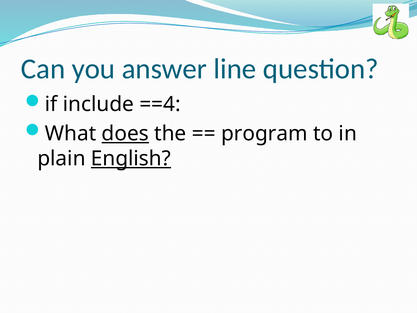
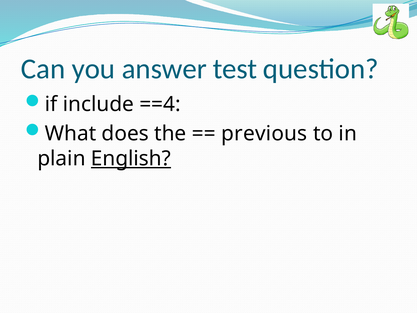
line: line -> test (235, 69)
does underline: present -> none (125, 133)
program: program -> previous (264, 133)
